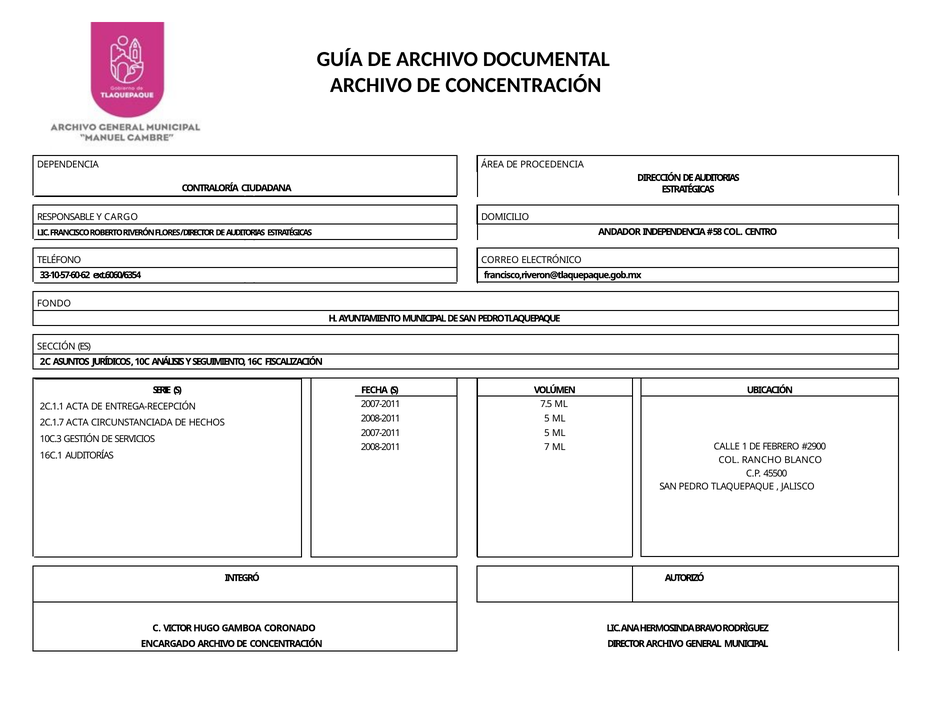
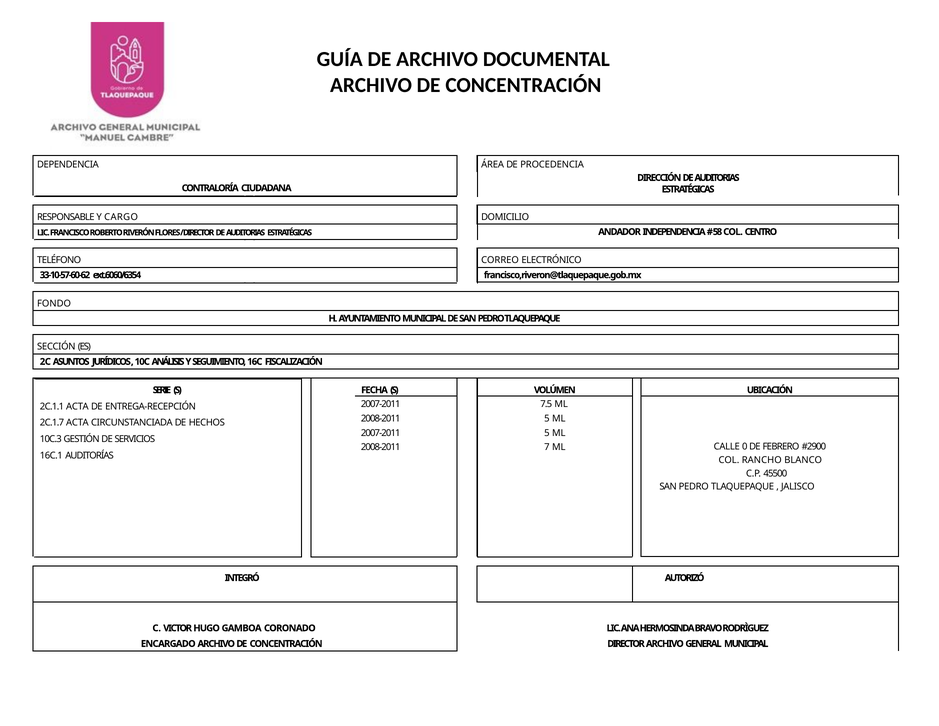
1: 1 -> 0 (745, 446)
